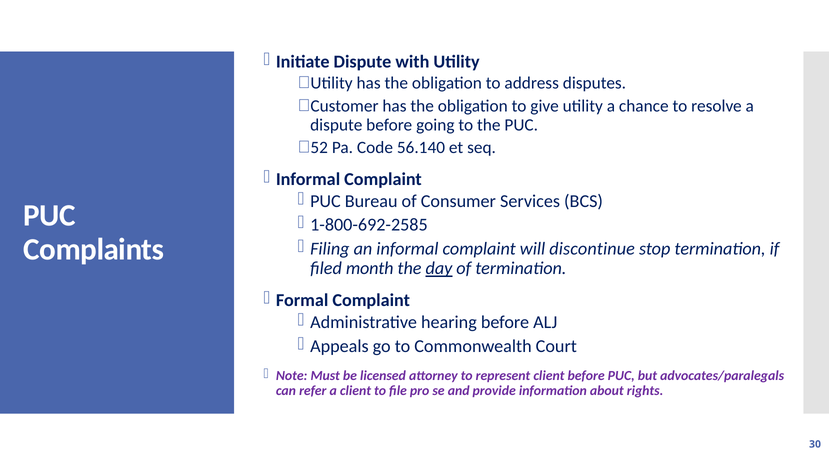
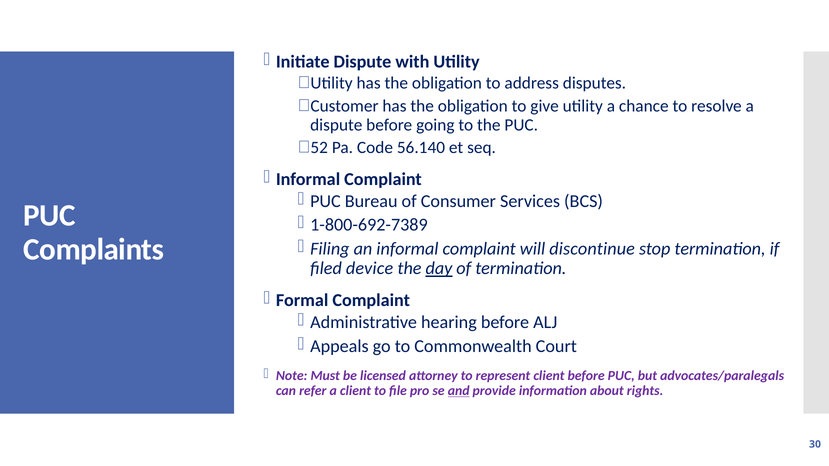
1-800-692-2585: 1-800-692-2585 -> 1-800-692-7389 (369, 225)
month: month -> device (370, 269)
and underline: none -> present (459, 391)
